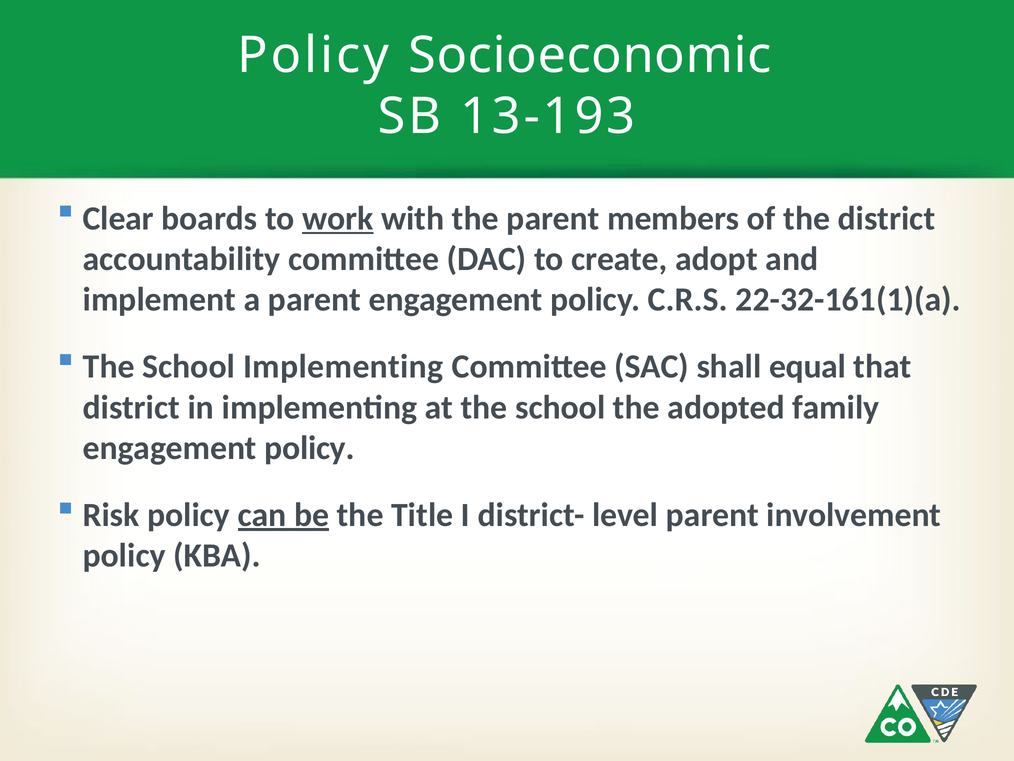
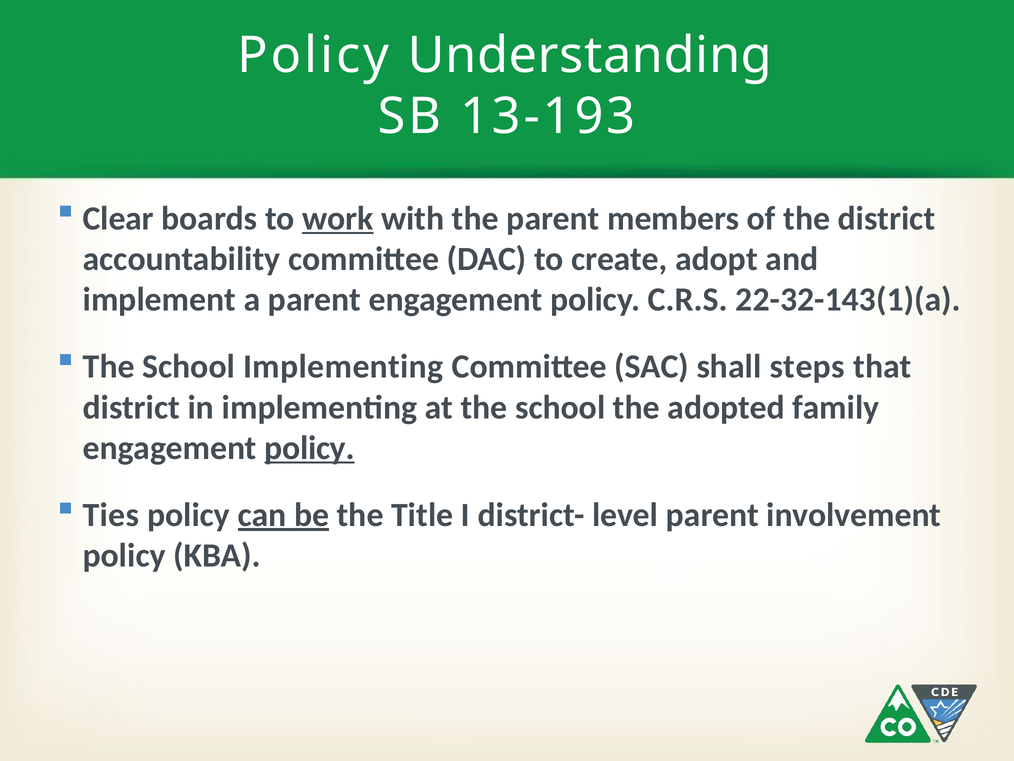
Socioeconomic: Socioeconomic -> Understanding (590, 56)
22-32-161(1)(a: 22-32-161(1)(a -> 22-32-143(1)(a (848, 299)
equal: equal -> steps (807, 367)
policy underline: none -> present (309, 448)
Risk: Risk -> Ties (111, 515)
